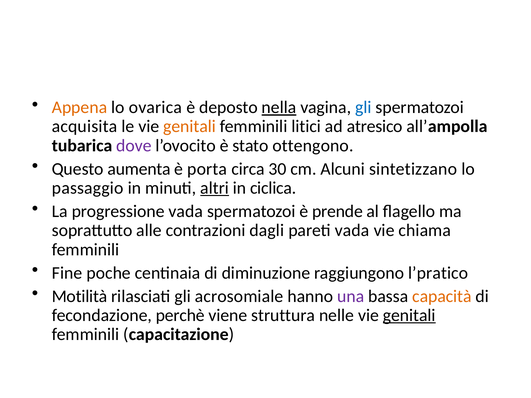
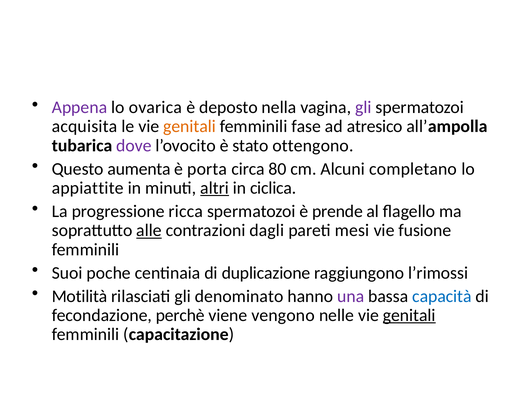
Appena colour: orange -> purple (79, 107)
nella underline: present -> none (279, 107)
gli colour: blue -> purple (363, 107)
litici: litici -> fase (306, 127)
30: 30 -> 80 (278, 169)
sintetizzano: sintetizzano -> completano (413, 169)
passaggio: passaggio -> appiattite (88, 188)
progressione vada: vada -> ricca (186, 211)
alle underline: none -> present (149, 231)
pareti vada: vada -> mesi (352, 231)
chiama: chiama -> fusione (425, 231)
Fine: Fine -> Suoi (67, 273)
diminuzione: diminuzione -> duplicazione (266, 273)
l’pratico: l’pratico -> l’rimossi (438, 273)
acrosomiale: acrosomiale -> denominato (239, 296)
capacità colour: orange -> blue (442, 296)
struttura: struttura -> vengono (283, 315)
